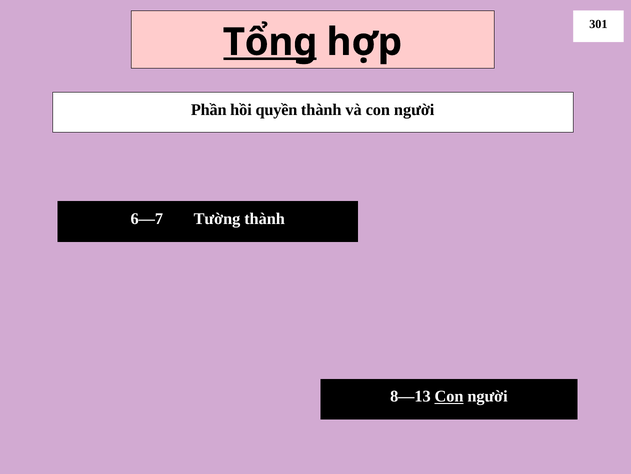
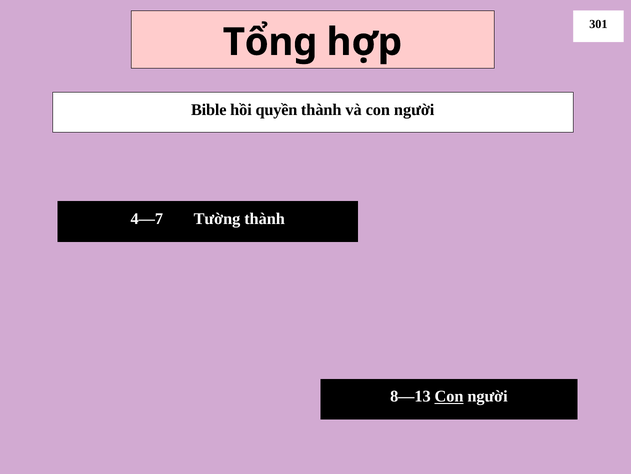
Tổng underline: present -> none (270, 42)
Phần: Phần -> Bible (209, 110)
6—7: 6—7 -> 4—7 (147, 219)
